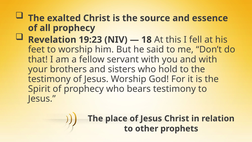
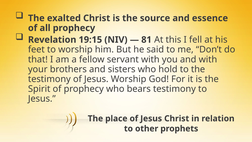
19:23: 19:23 -> 19:15 (90, 40)
18: 18 -> 81 (146, 40)
